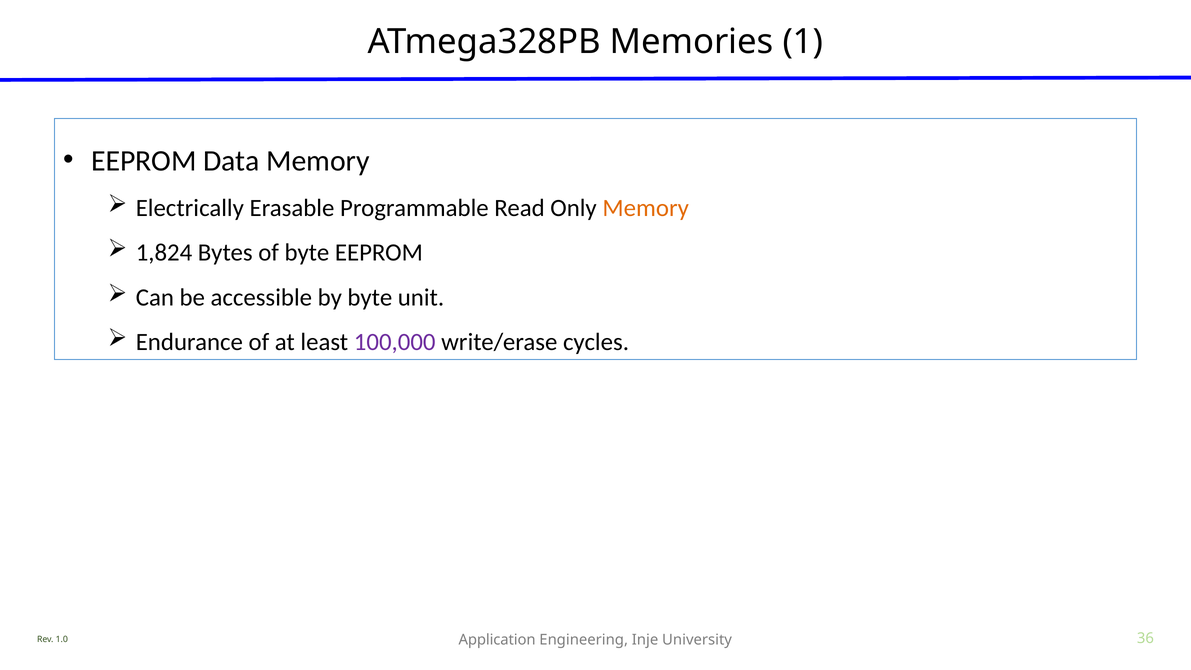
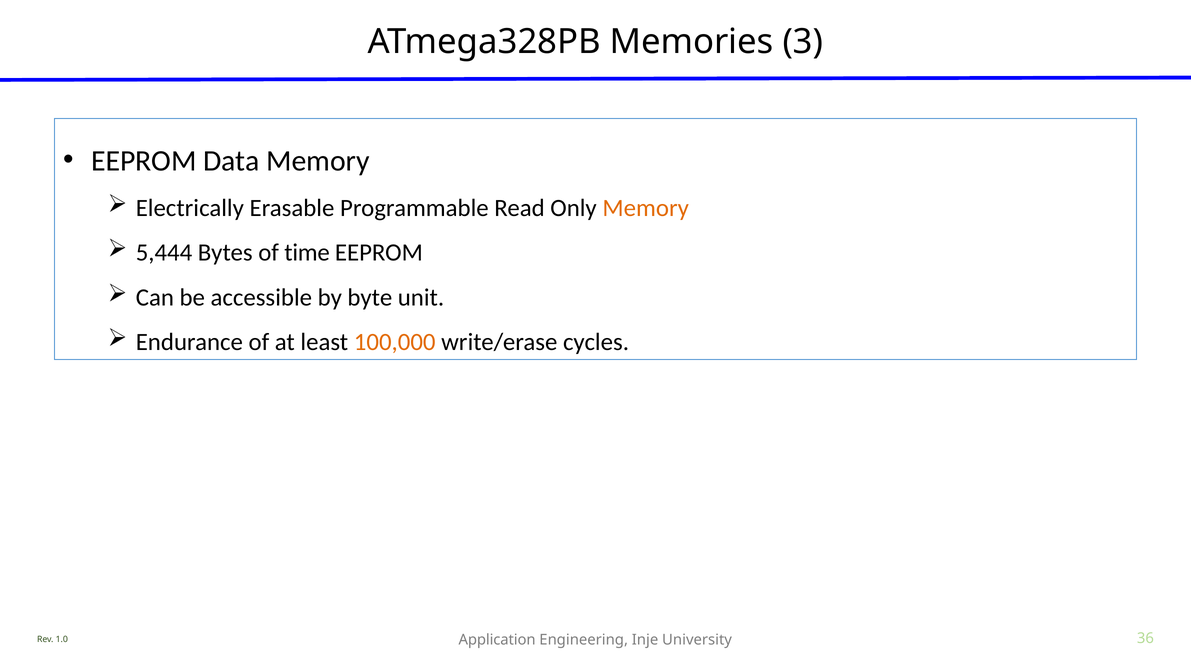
1: 1 -> 3 (803, 42)
1,824: 1,824 -> 5,444 (164, 253)
of byte: byte -> time (307, 253)
100,000 colour: purple -> orange (395, 342)
